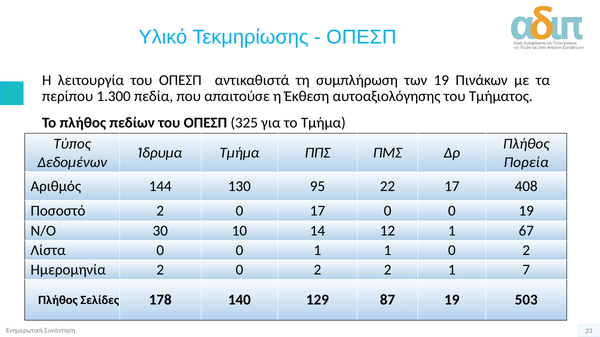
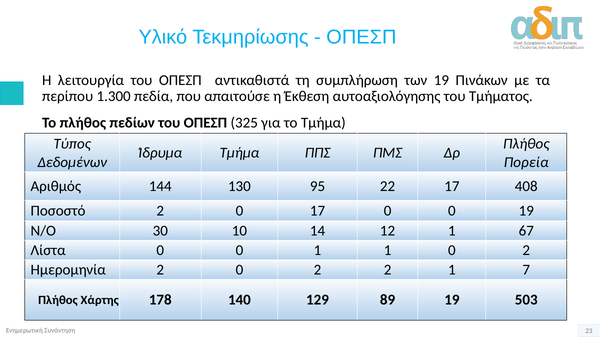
Σελίδες: Σελίδες -> Χάρτης (100, 300)
87: 87 -> 89 (388, 300)
